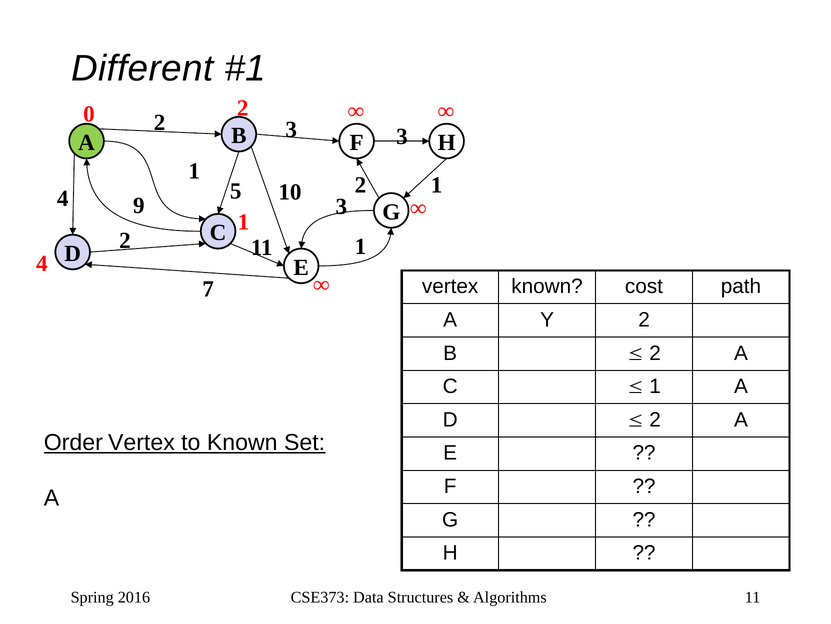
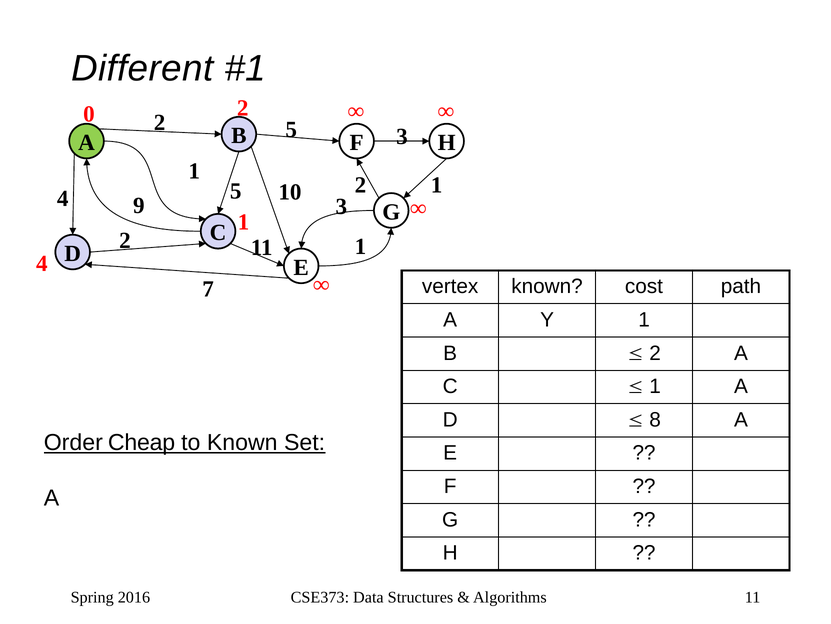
3: 3 -> 5 (291, 129)
Y 2: 2 -> 1 (644, 319)
2: 2 -> 8 (655, 419)
Order Vertex: Vertex -> Cheap (142, 442)
